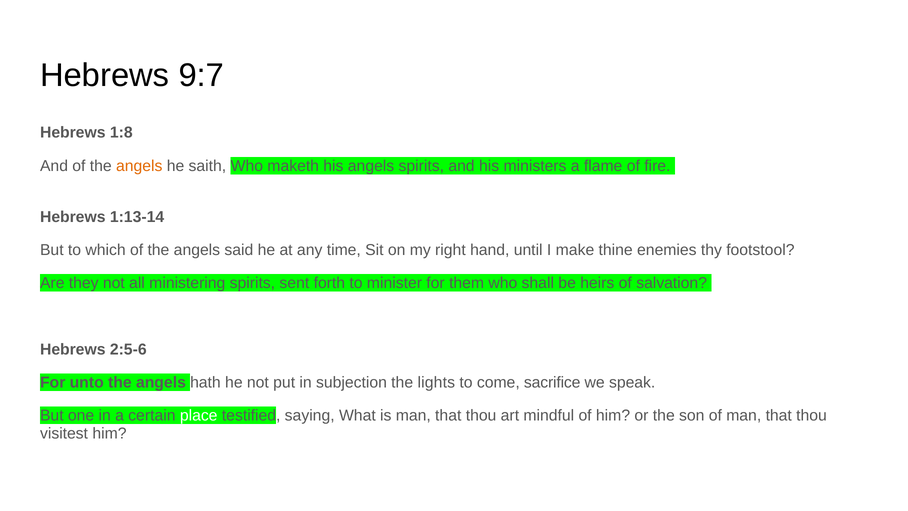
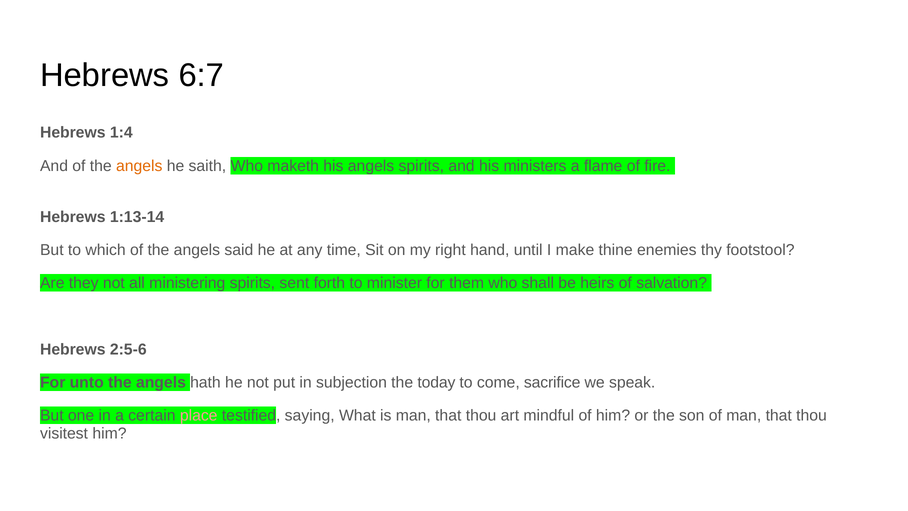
9:7: 9:7 -> 6:7 (201, 75)
1:8: 1:8 -> 1:4 (121, 133)
lights: lights -> today (436, 382)
place colour: white -> pink (199, 415)
